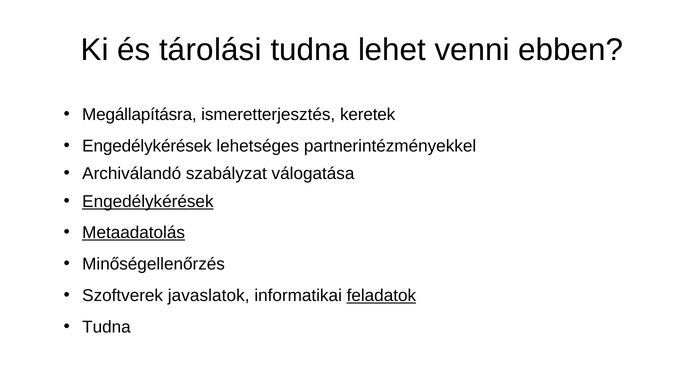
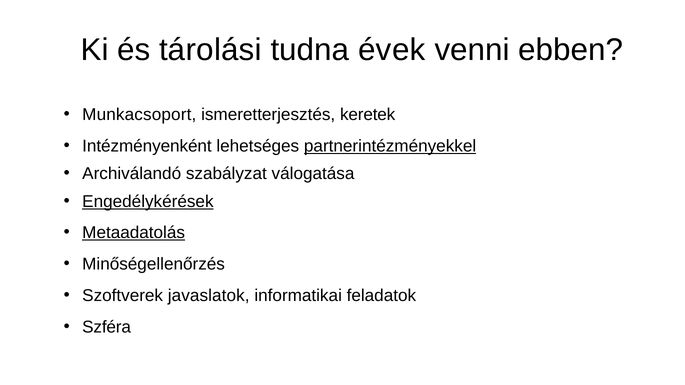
lehet: lehet -> évek (392, 50)
Megállapításra: Megállapításra -> Munkacsoport (139, 115)
Engedélykérések: Engedélykérések -> Intézményenként (147, 146)
partnerintézményekkel underline: none -> present (390, 146)
feladatok underline: present -> none (381, 296)
Tudna: Tudna -> Szféra (107, 327)
